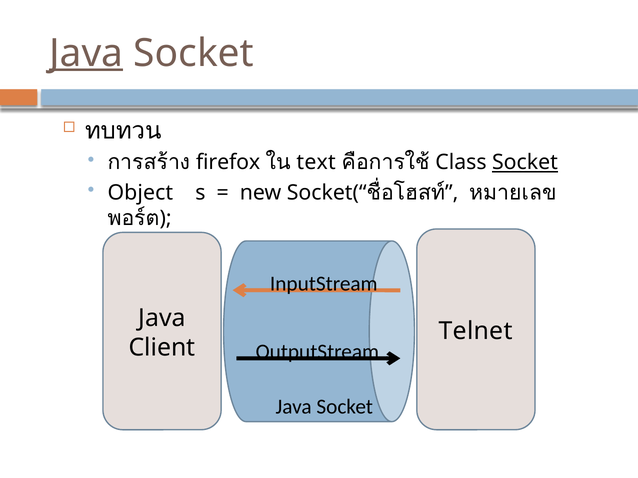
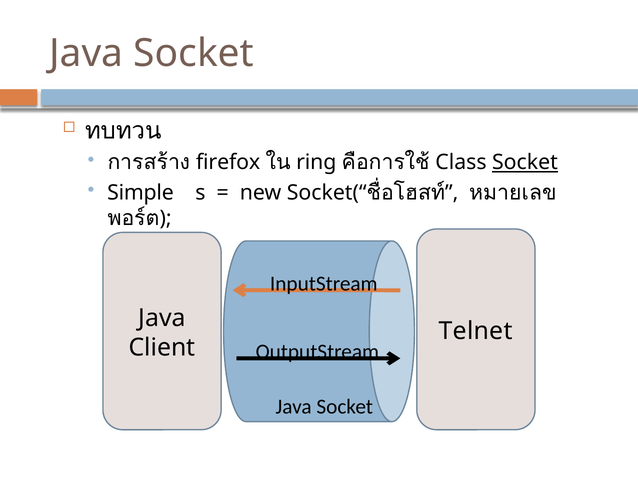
Java underline: present -> none (86, 53)
text: text -> ring (316, 163)
Object: Object -> Simple (140, 193)
